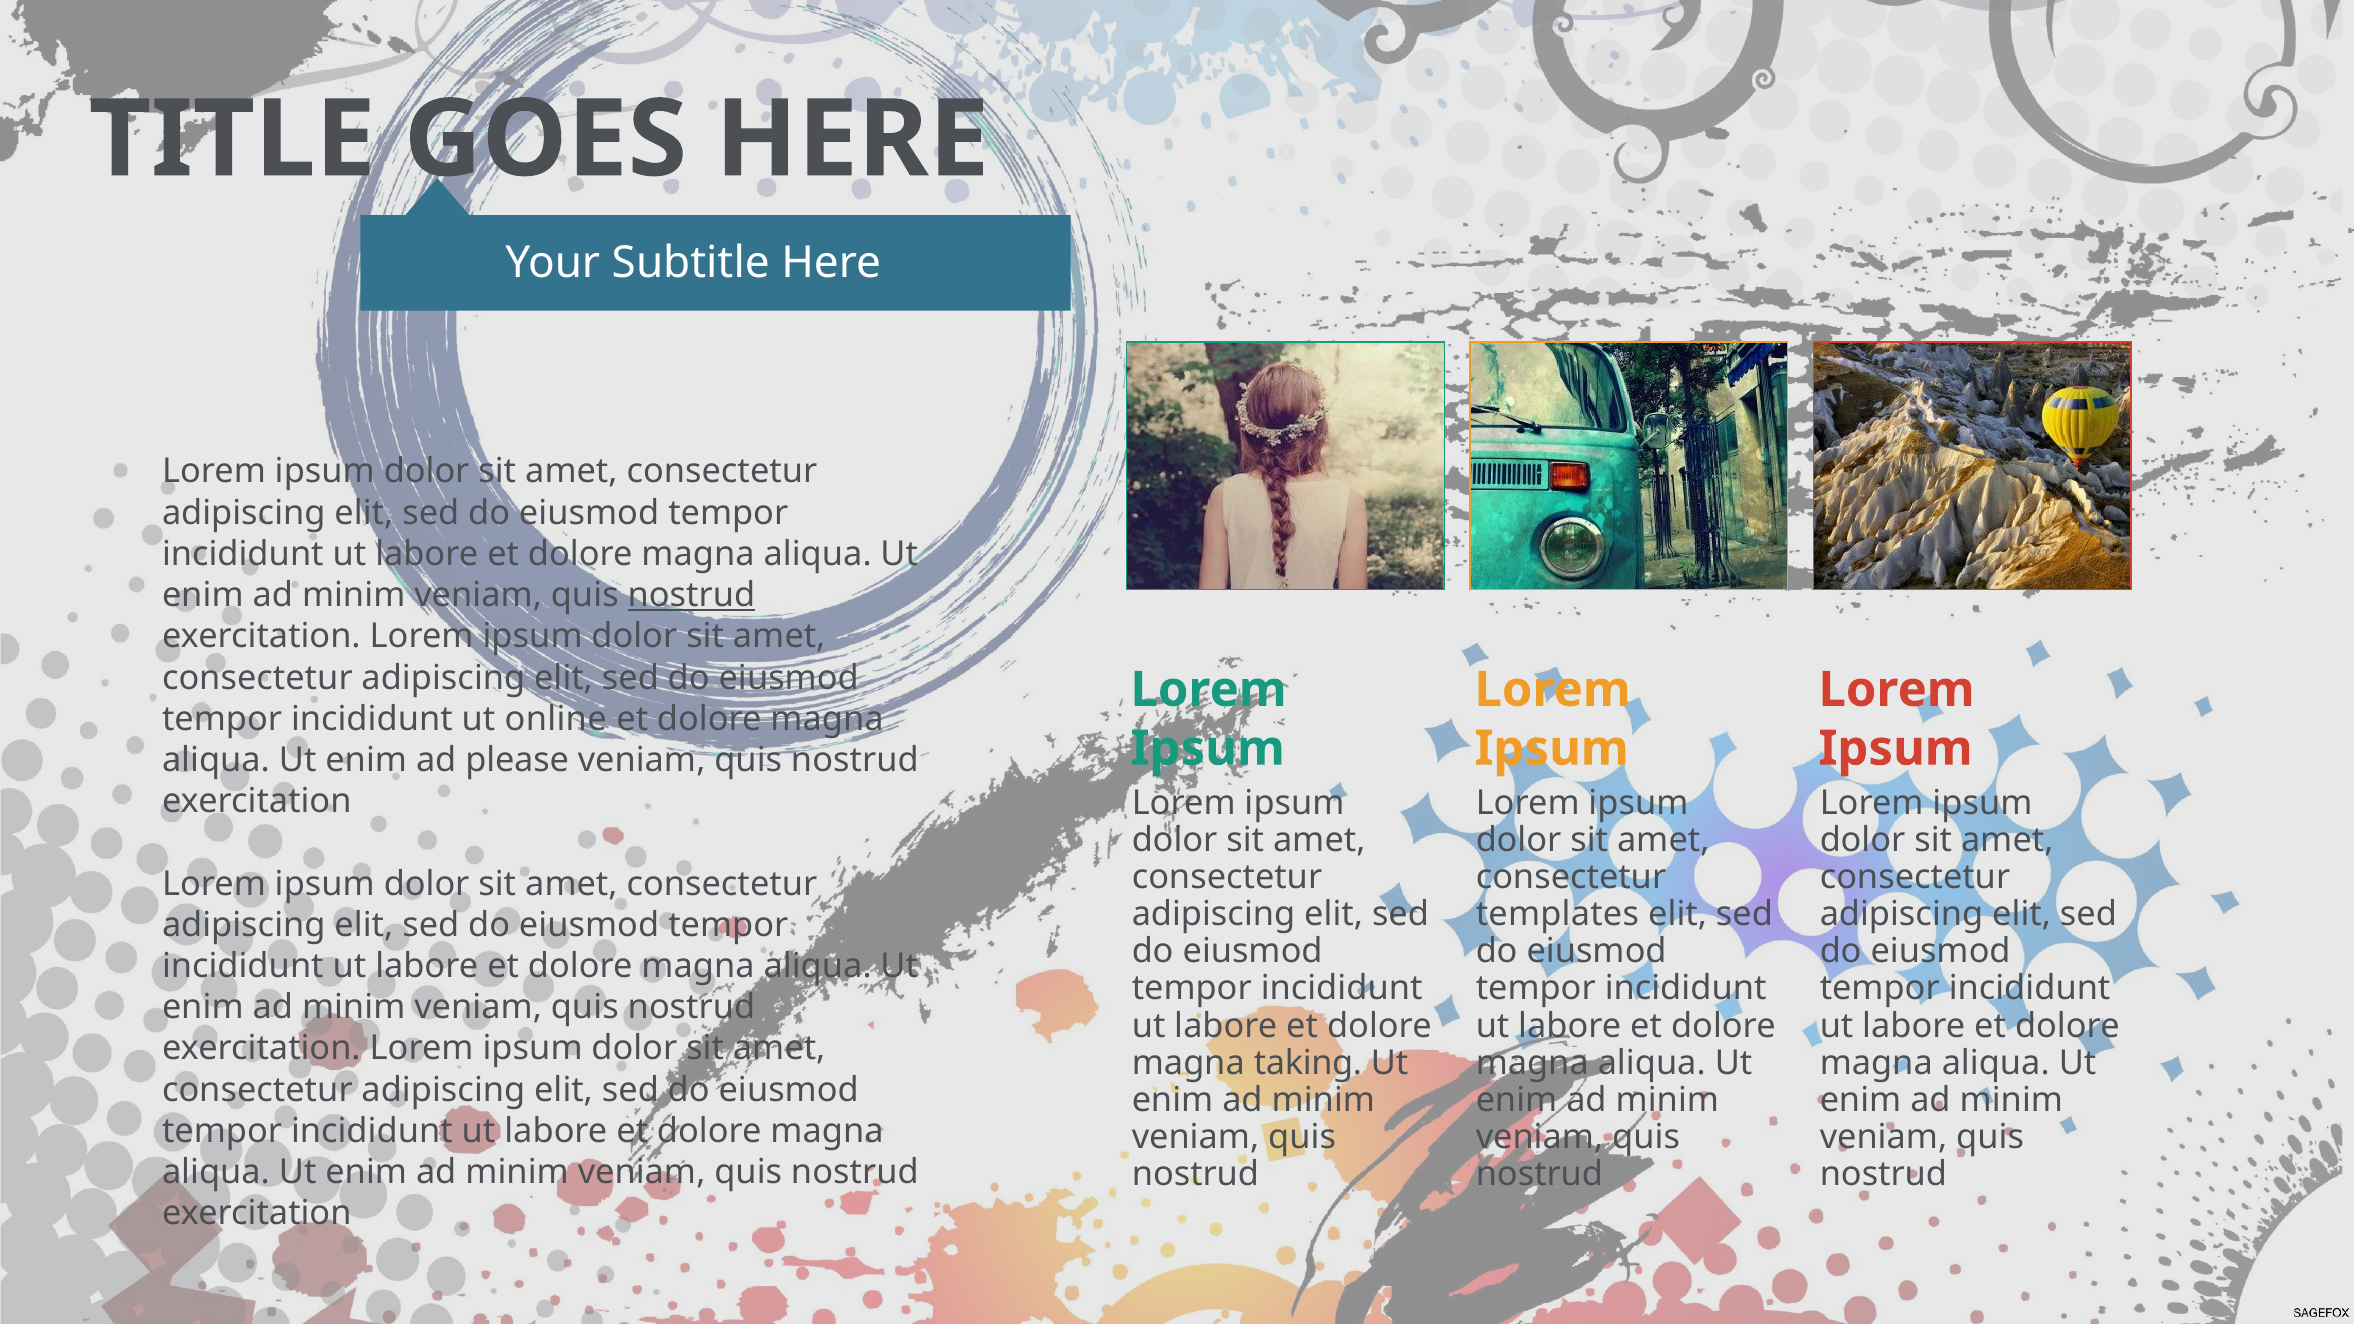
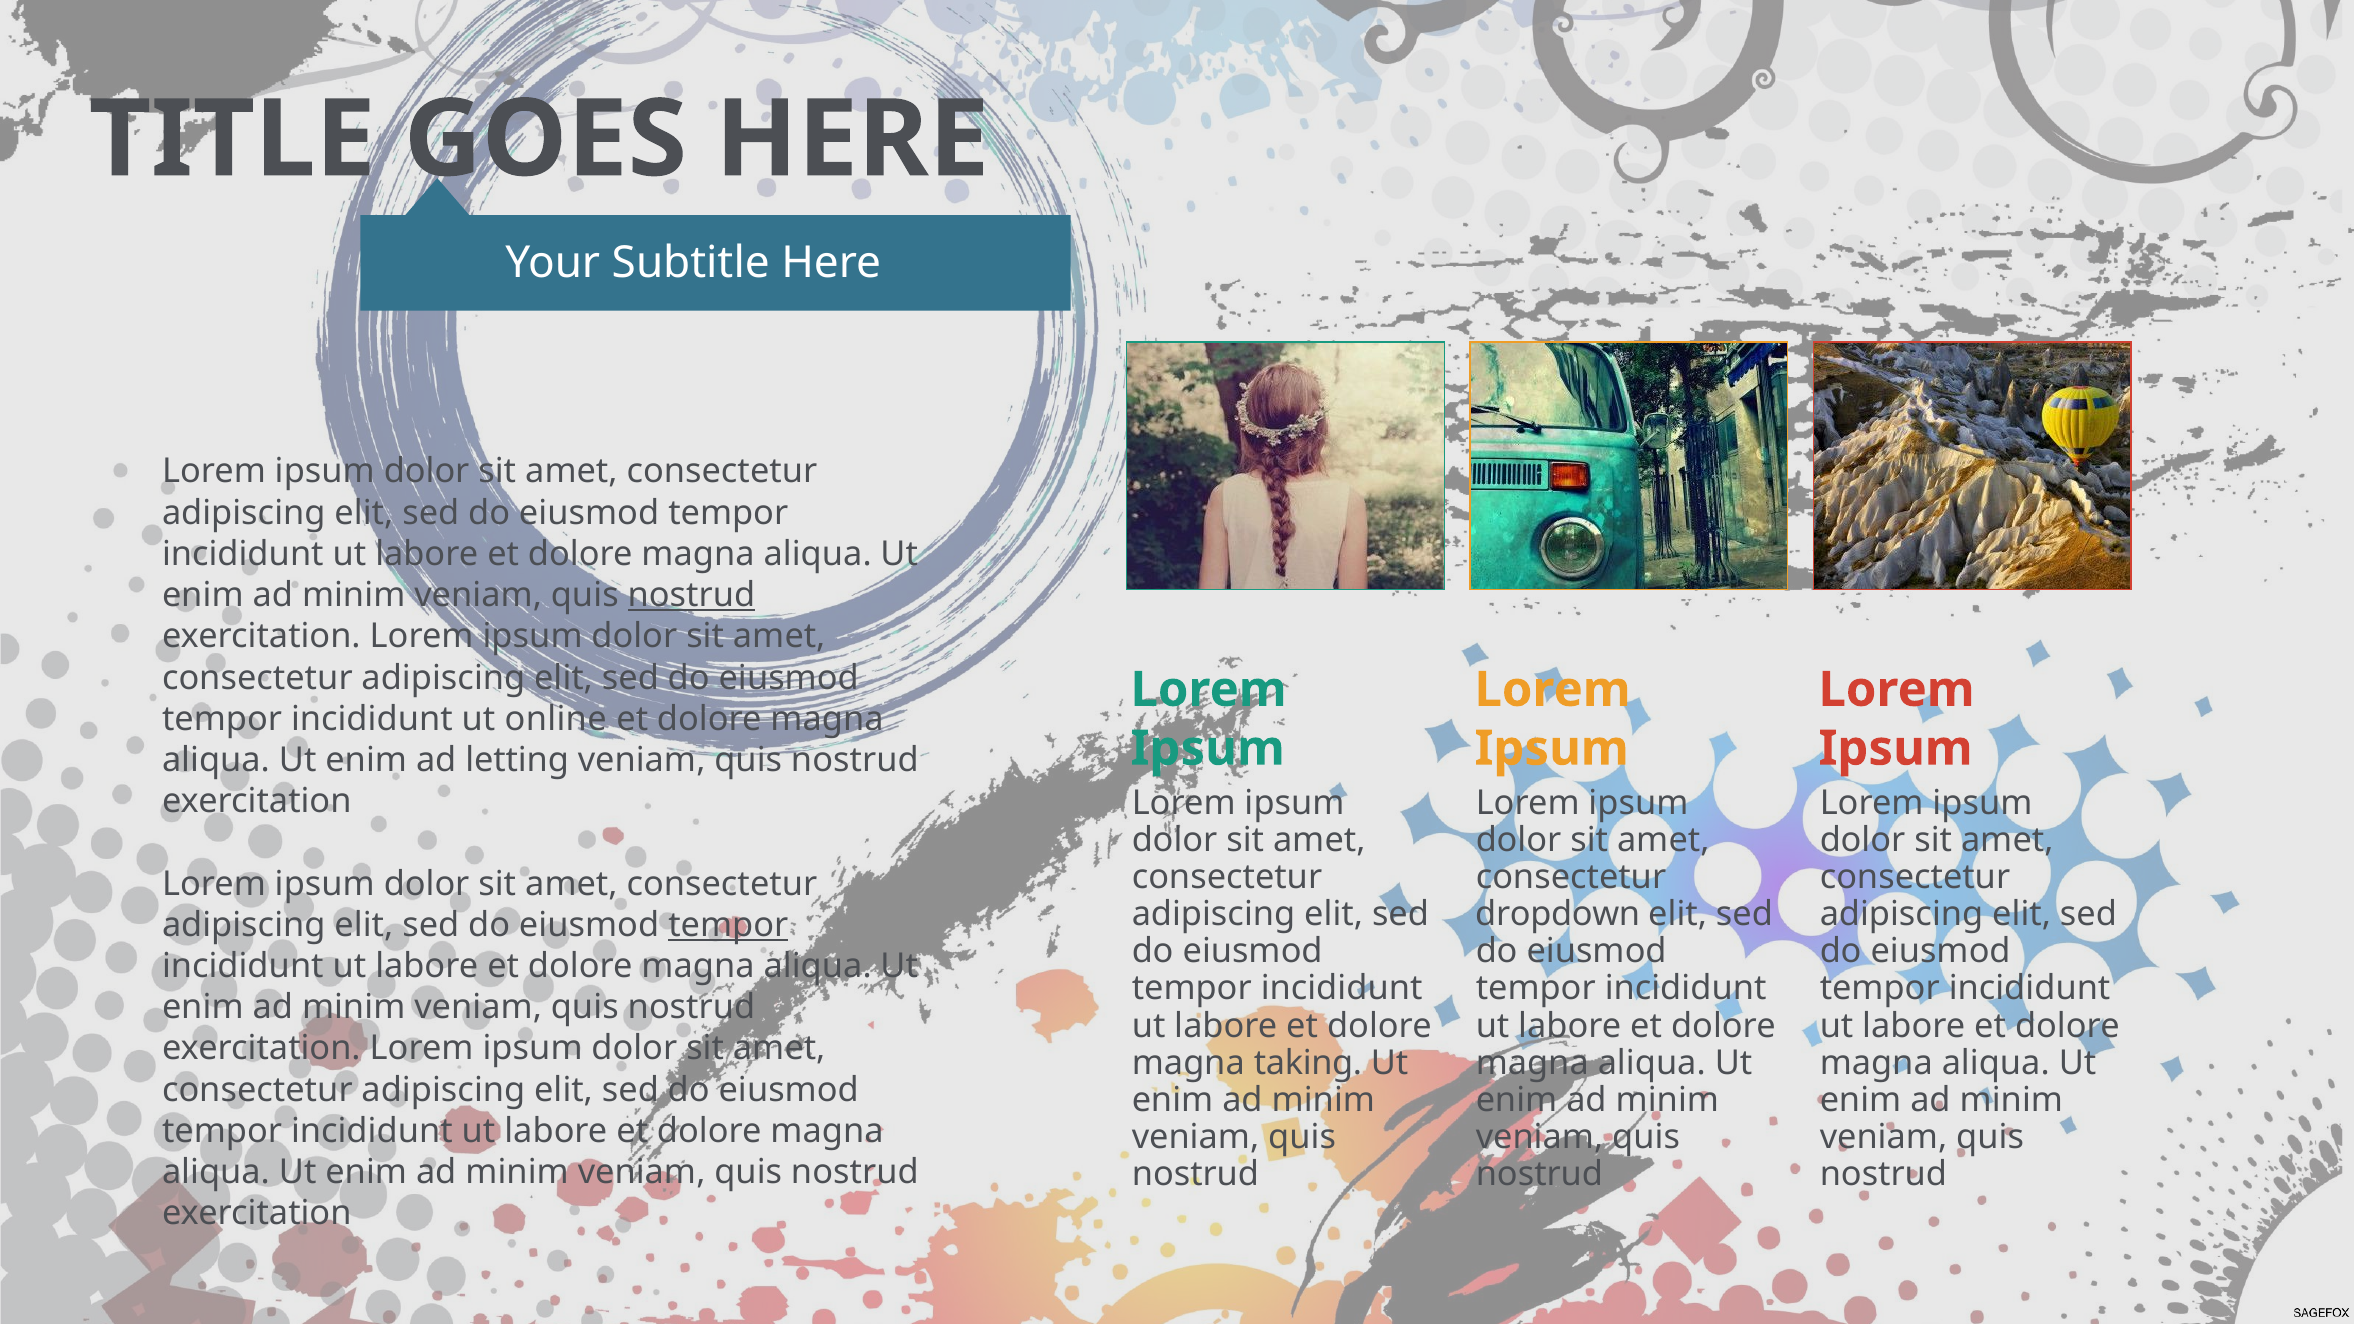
please: please -> letting (517, 760)
templates: templates -> dropdown (1558, 915)
tempor underline: none -> present (728, 925)
